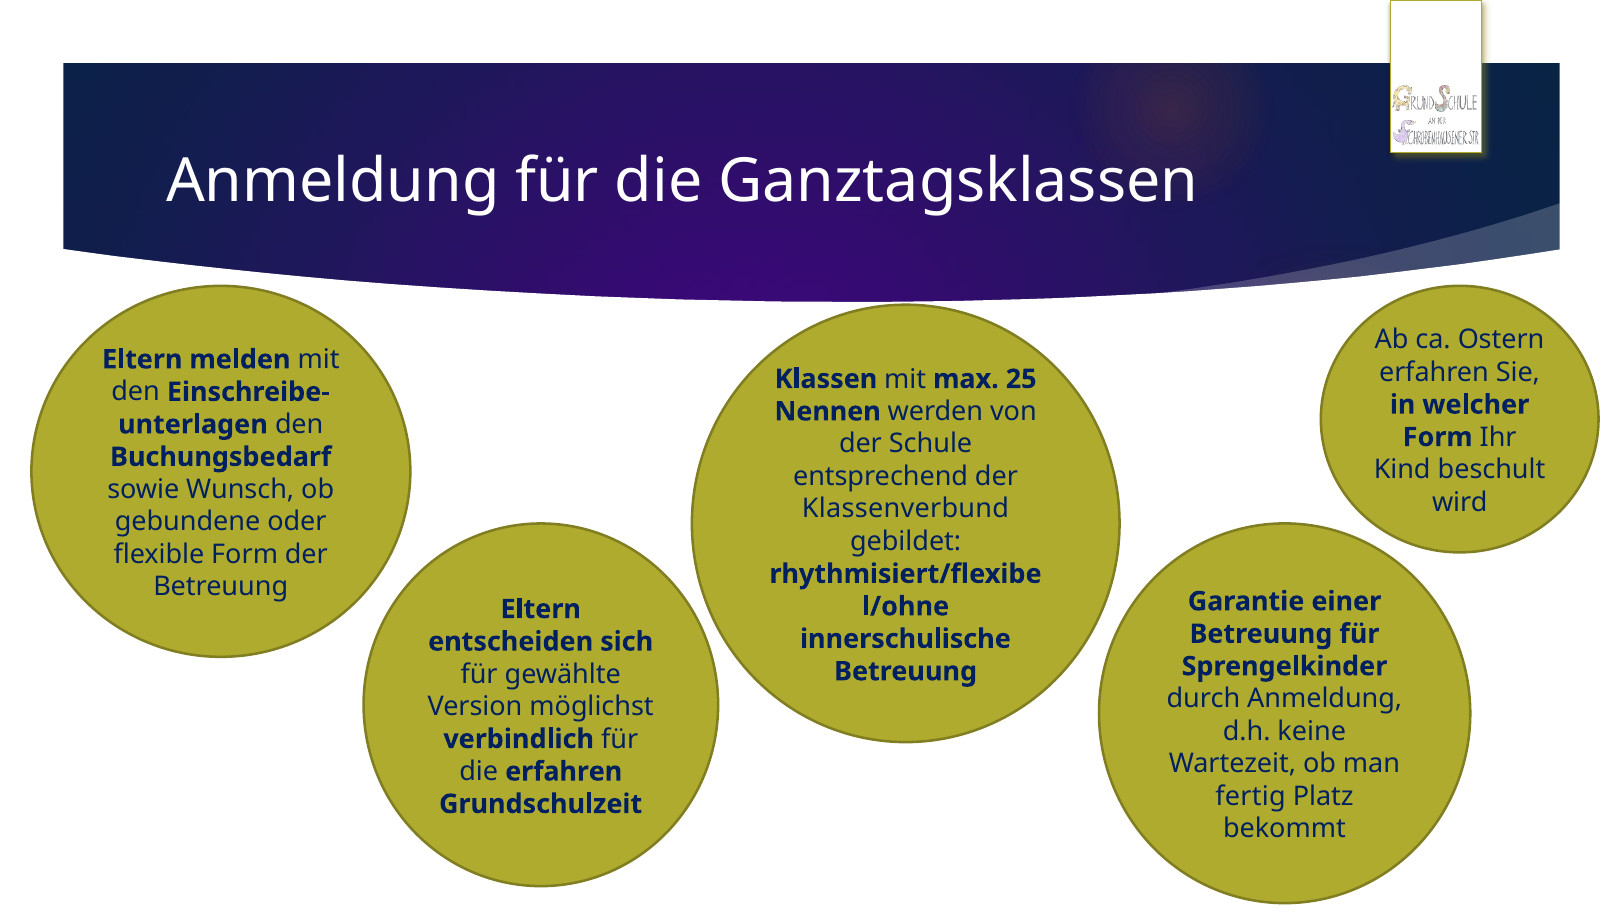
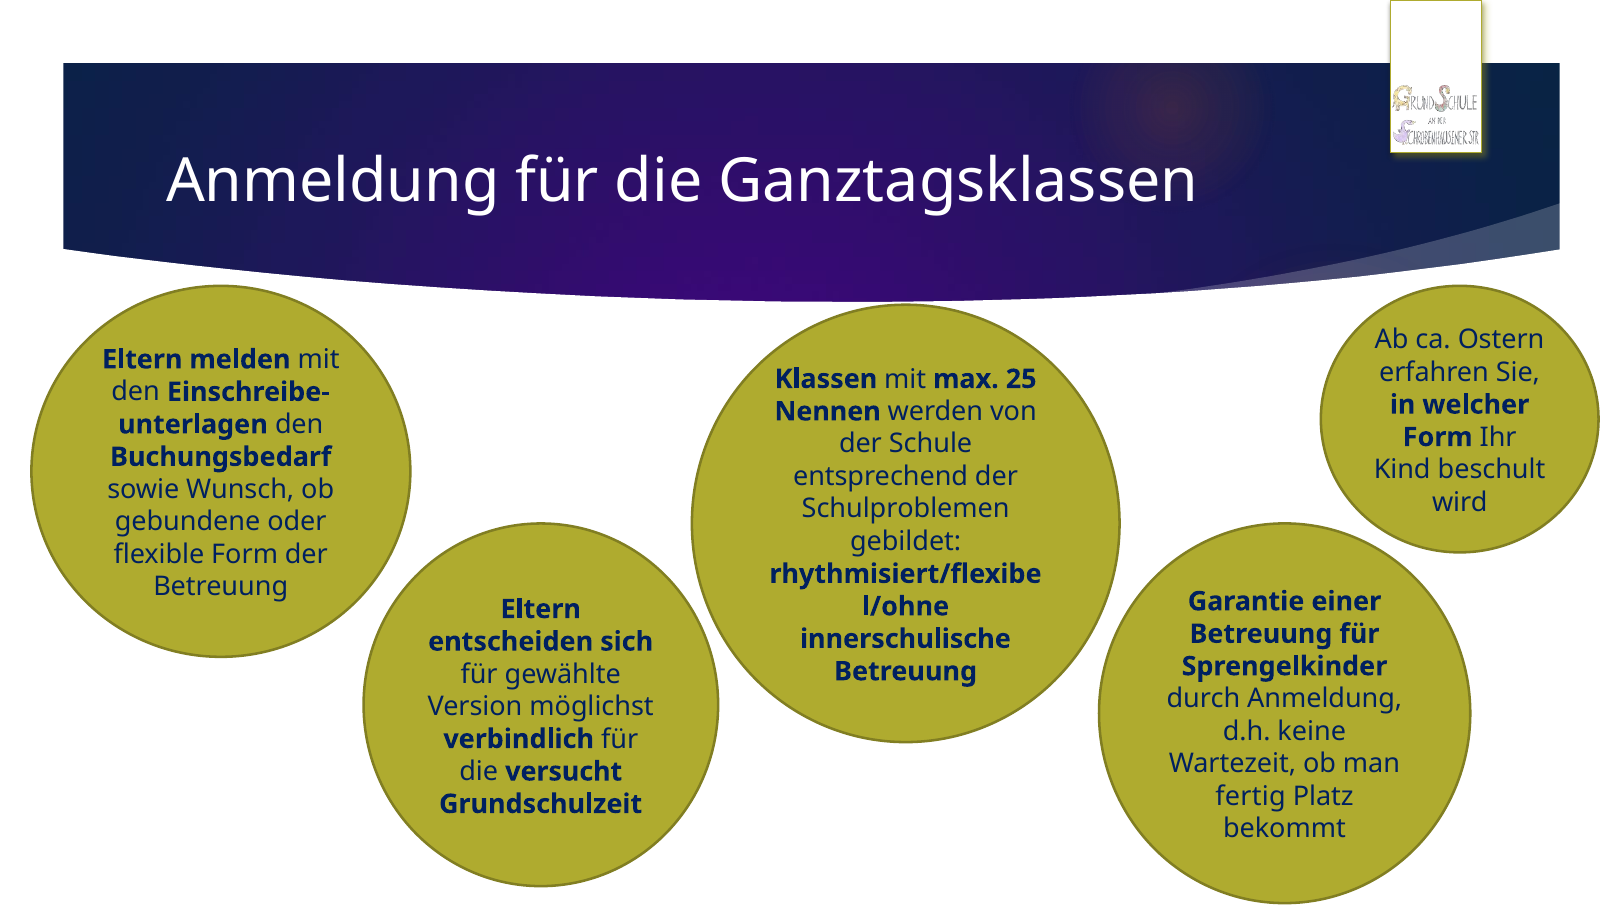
Klassenverbund: Klassenverbund -> Schulproblemen (906, 509)
die erfahren: erfahren -> versucht (564, 771)
